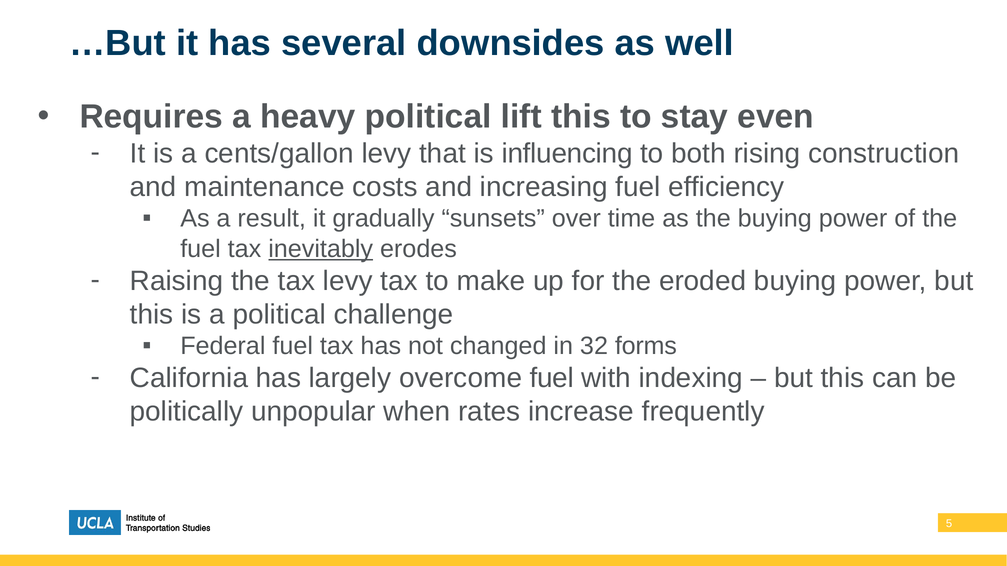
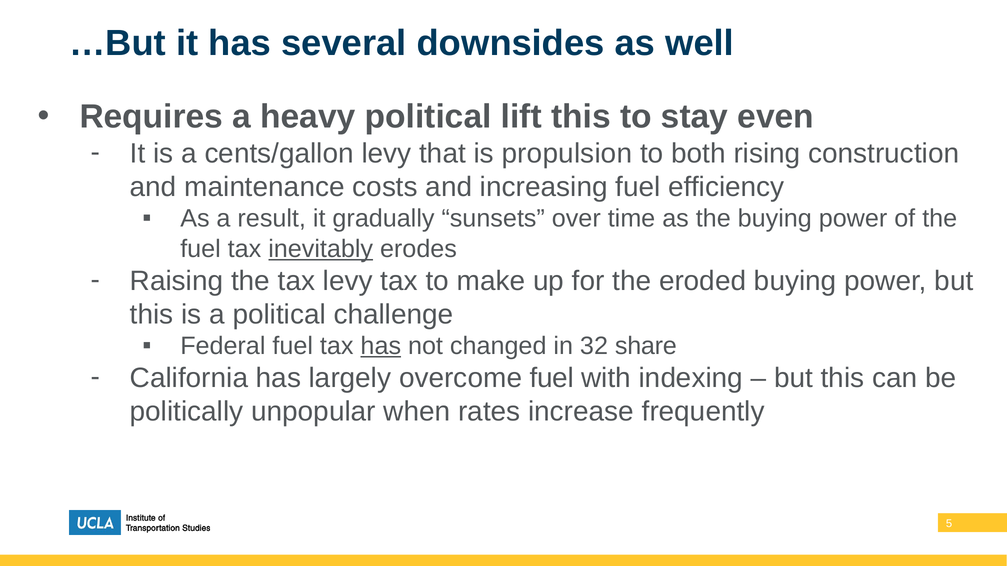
influencing: influencing -> propulsion (567, 154)
has underline: none -> present (381, 346)
forms: forms -> share (646, 346)
